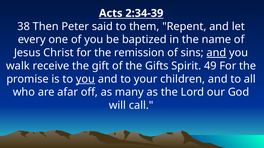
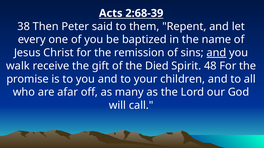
2:34-39: 2:34-39 -> 2:68-39 (144, 13)
Gifts: Gifts -> Died (157, 66)
49: 49 -> 48 (210, 66)
you underline: present -> none (85, 79)
